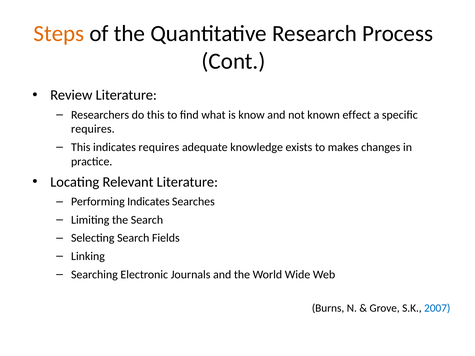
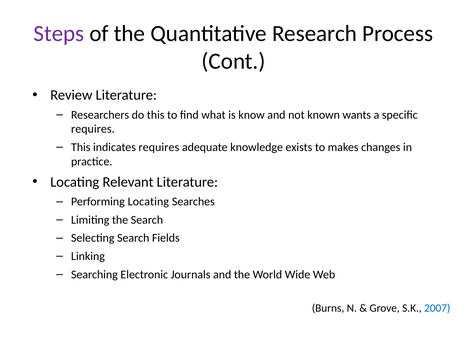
Steps colour: orange -> purple (59, 34)
effect: effect -> wants (357, 115)
Performing Indicates: Indicates -> Locating (148, 202)
